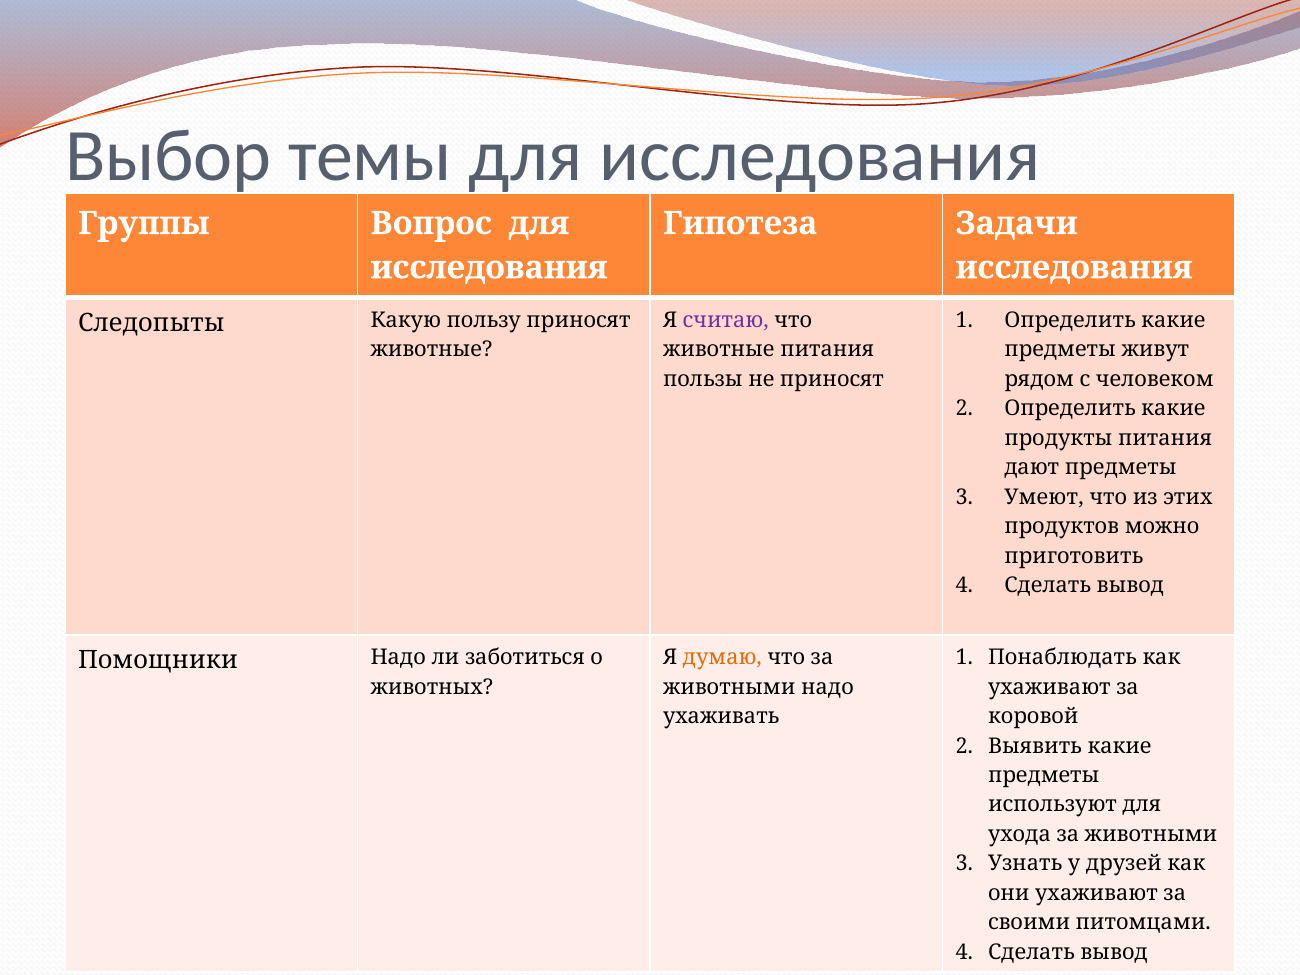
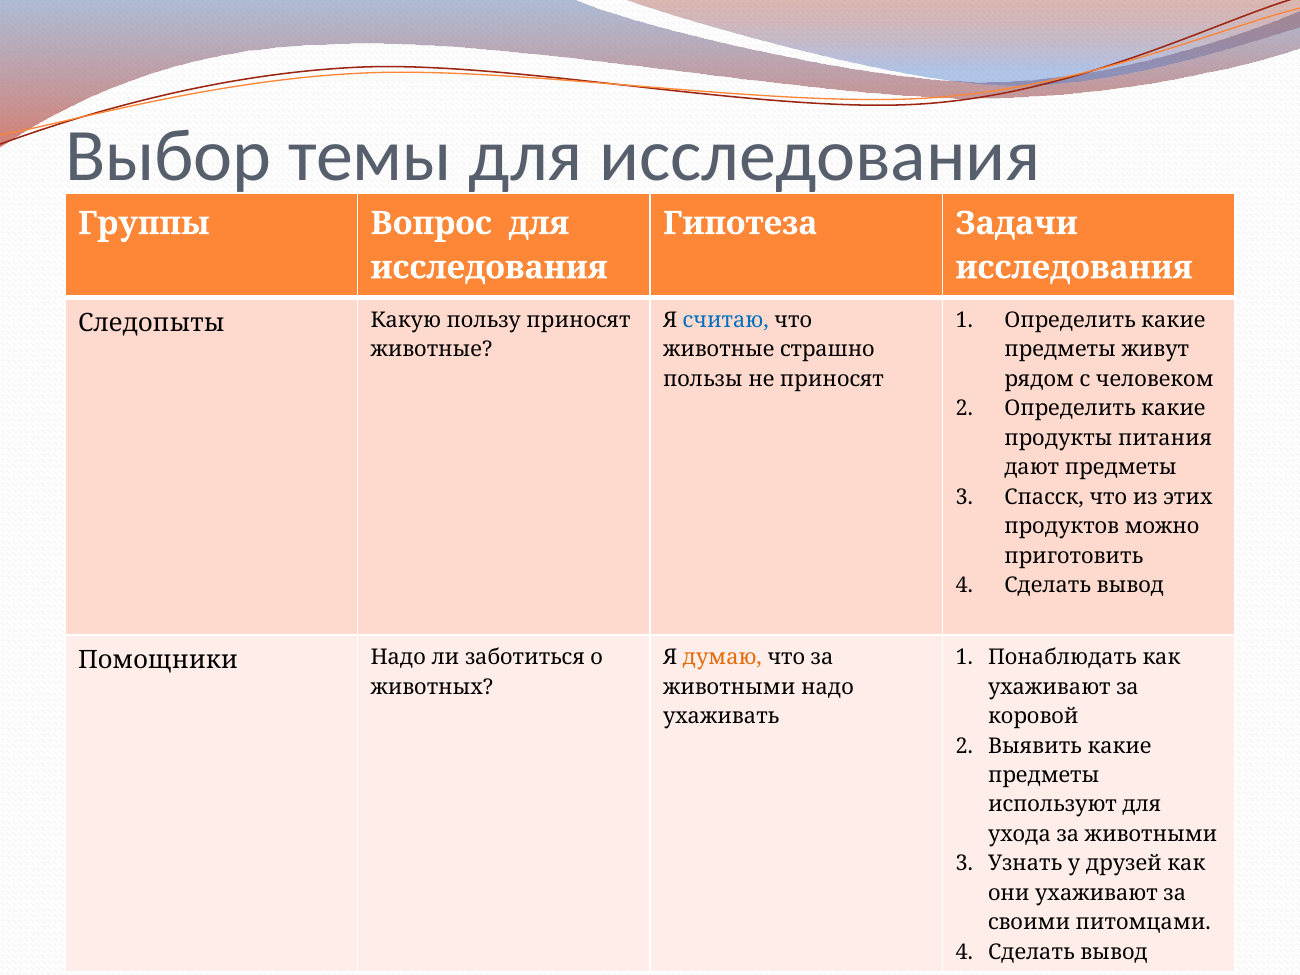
считаю colour: purple -> blue (726, 320)
животные питания: питания -> страшно (827, 350)
Умеют: Умеют -> Спасск (1044, 497)
